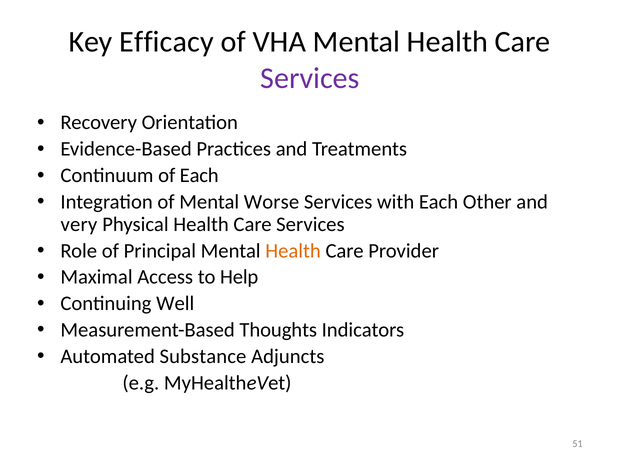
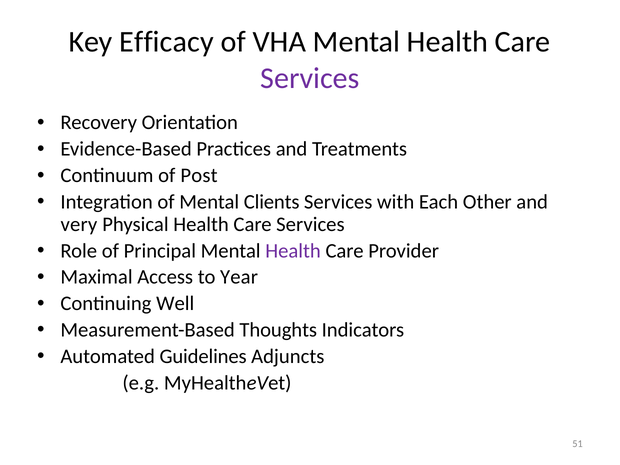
of Each: Each -> Post (199, 176)
Worse: Worse -> Clients (272, 202)
Health colour: orange -> purple (293, 251)
Help: Help -> Year (239, 277)
Substance: Substance -> Guidelines (203, 356)
